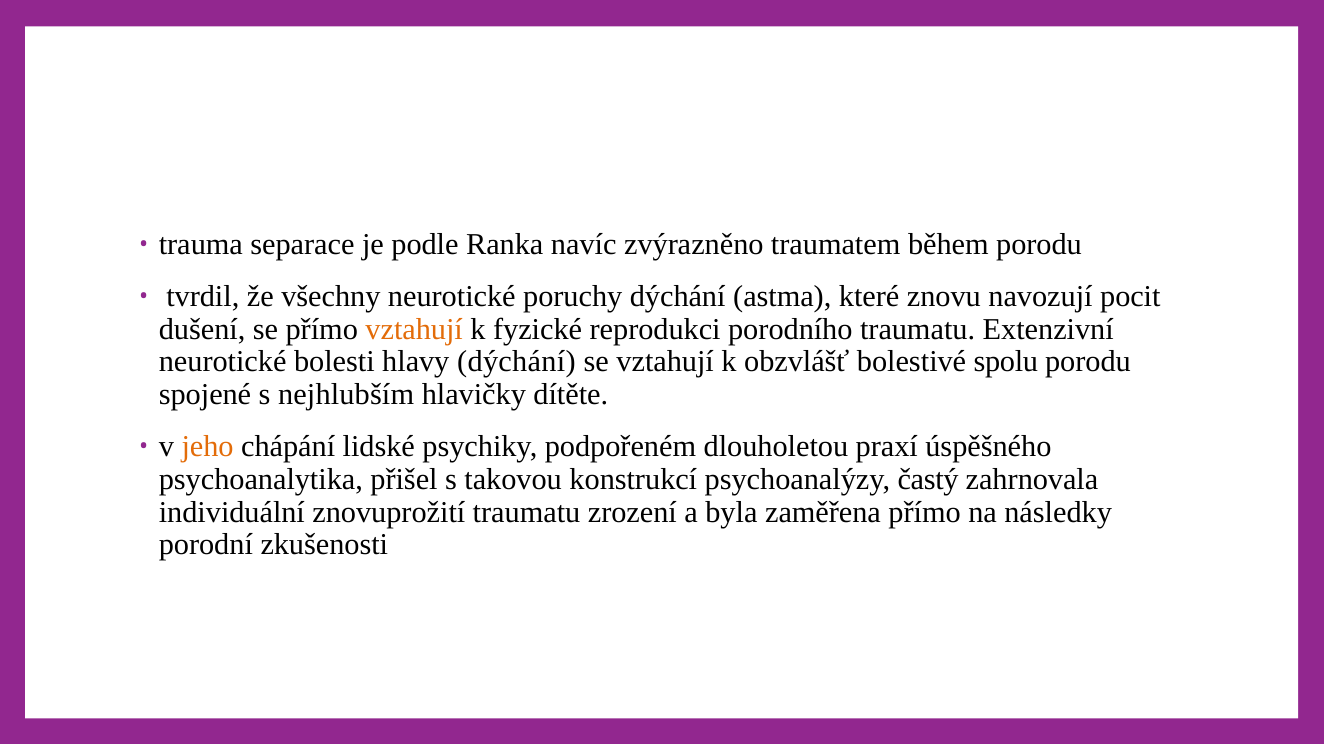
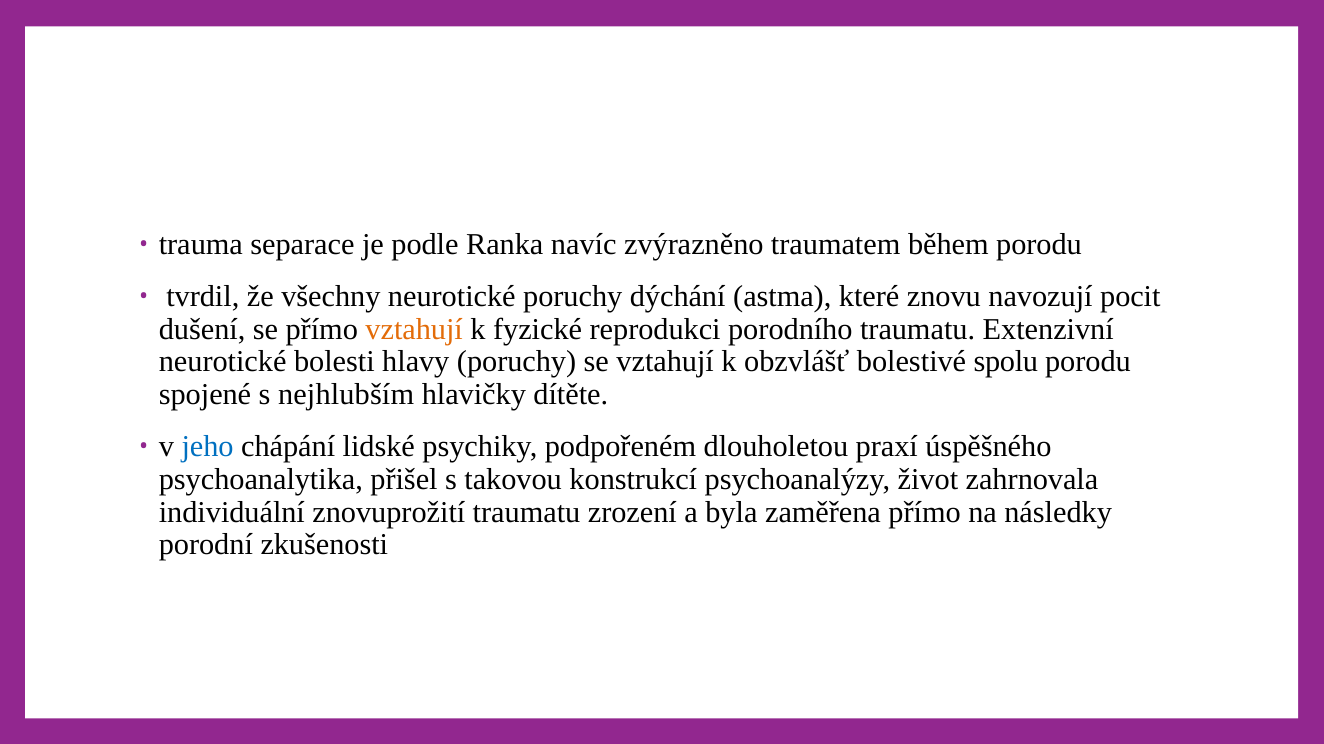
hlavy dýchání: dýchání -> poruchy (517, 362)
jeho colour: orange -> blue (208, 447)
častý: častý -> život (928, 480)
